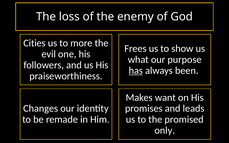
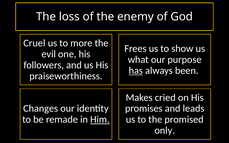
Cities: Cities -> Cruel (34, 43)
want: want -> cried (165, 98)
Him underline: none -> present (100, 120)
